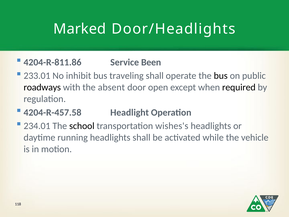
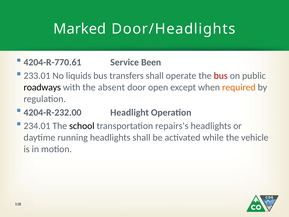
4204-R-811.86: 4204-R-811.86 -> 4204-R-770.61 (52, 62)
inhibit: inhibit -> liquids (79, 76)
traveling: traveling -> transfers (127, 76)
bus colour: black -> red (221, 76)
required colour: black -> orange (239, 87)
4204-R-457.58: 4204-R-457.58 -> 4204-R-232.00 (52, 112)
wishes's: wishes's -> repairs's (172, 126)
